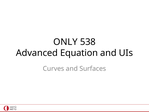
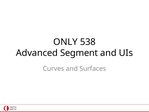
Equation: Equation -> Segment (79, 53)
